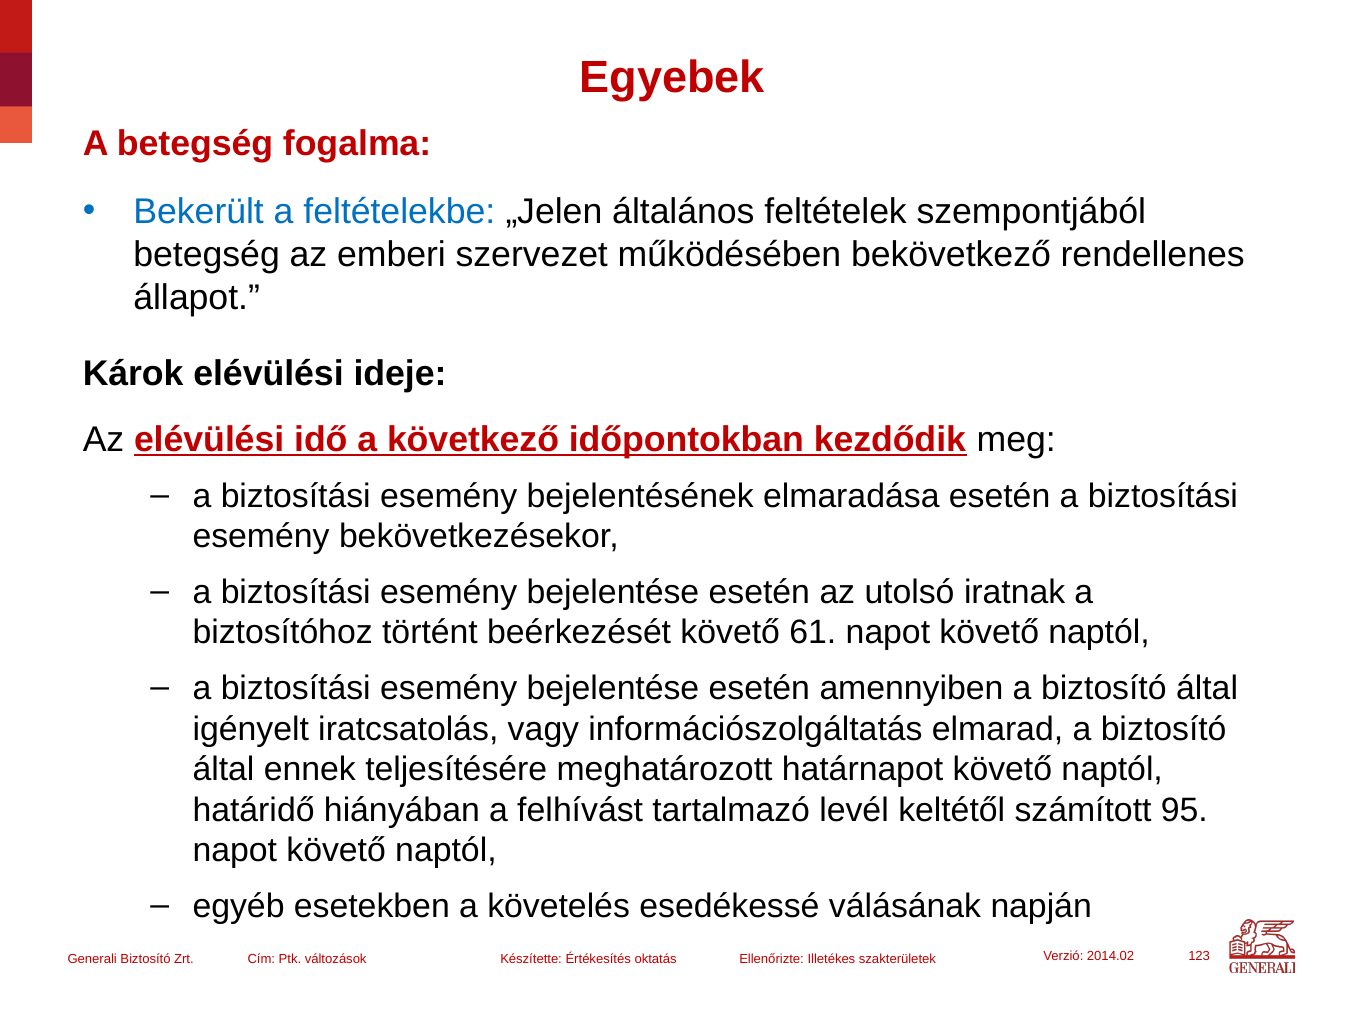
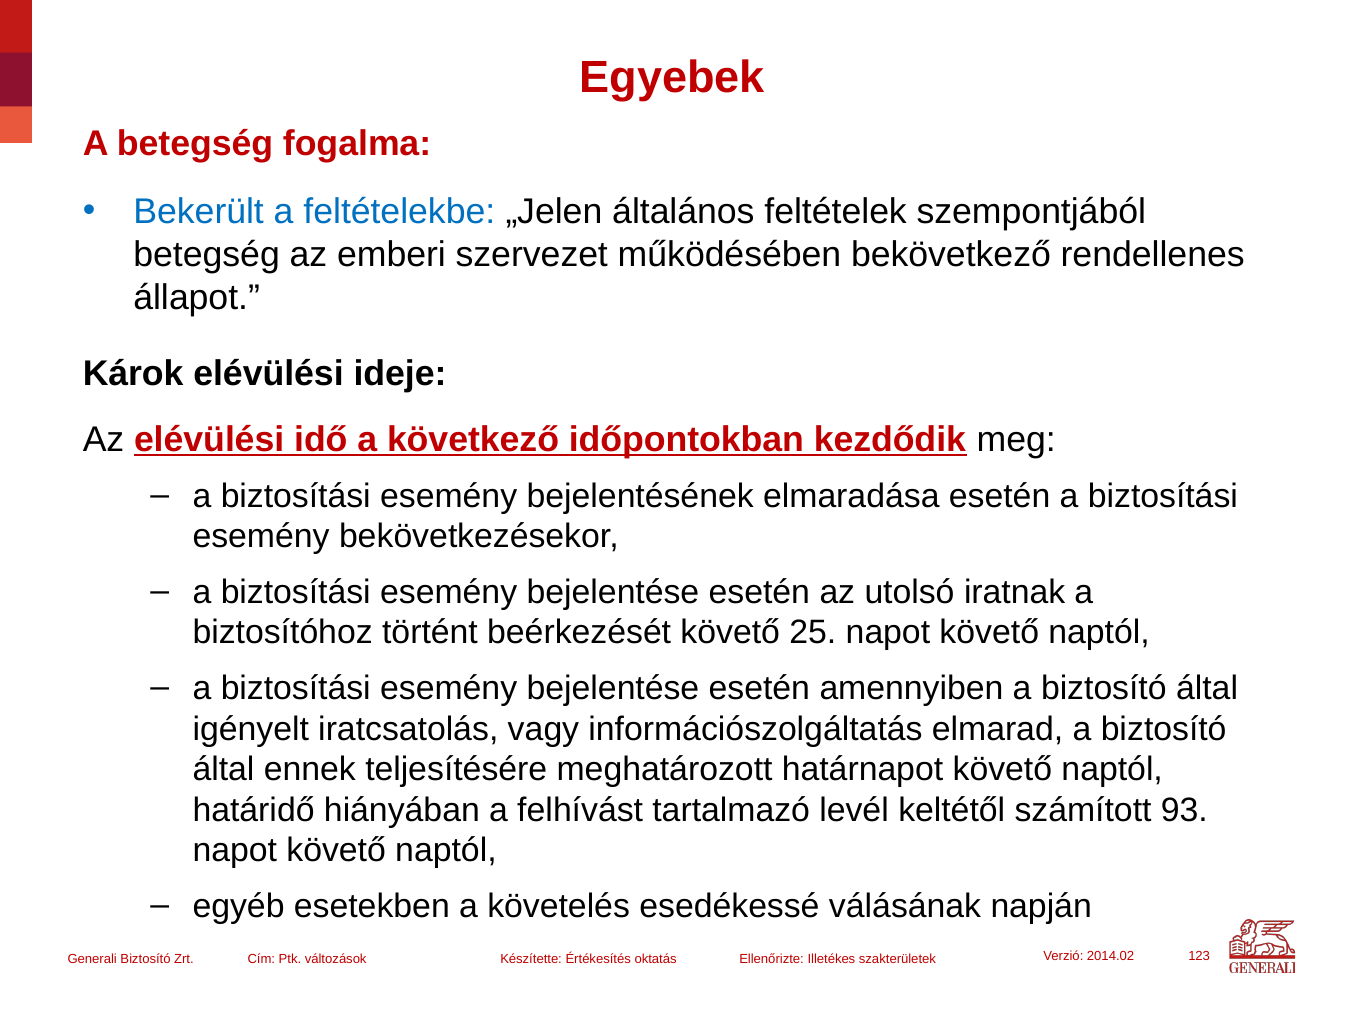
61: 61 -> 25 (813, 633)
95: 95 -> 93 (1184, 810)
